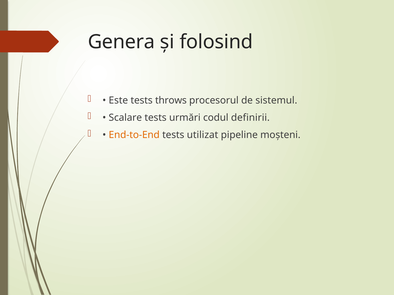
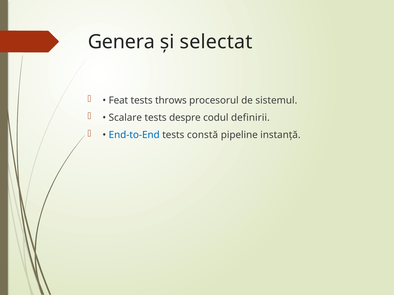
folosind: folosind -> selectat (216, 42)
Este: Este -> Feat (118, 101)
urmări: urmări -> despre (185, 118)
End-to-End colour: orange -> blue (134, 135)
utilizat: utilizat -> constă (203, 135)
moșteni: moșteni -> instanță (280, 135)
